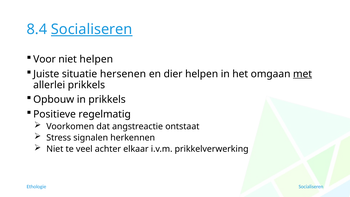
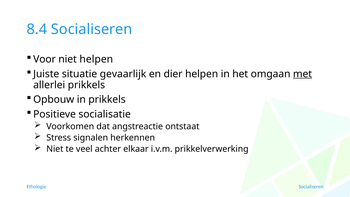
Socialiseren underline: present -> none (92, 29)
hersenen: hersenen -> gevaarlijk (123, 74)
regelmatig: regelmatig -> socialisatie (105, 114)
